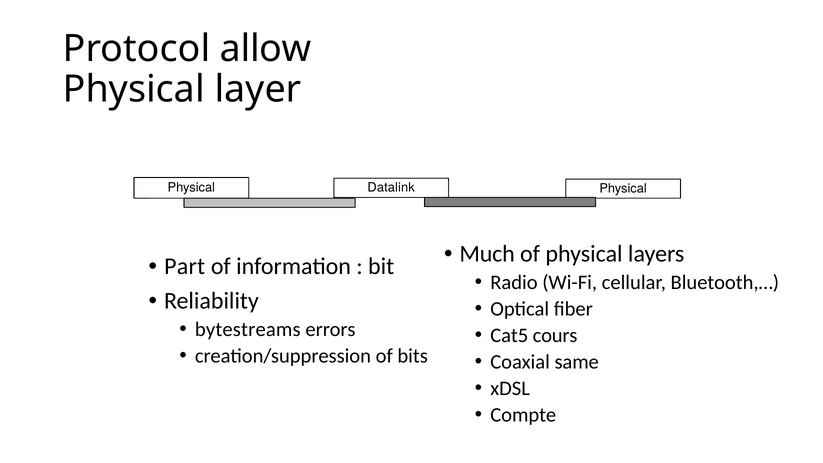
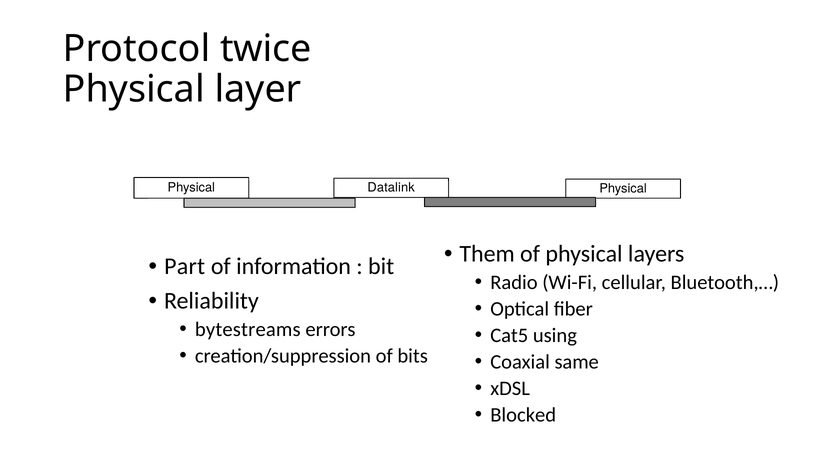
allow: allow -> twice (266, 49)
Much: Much -> Them (487, 254)
cours: cours -> using (555, 335)
Compte: Compte -> Blocked (523, 415)
